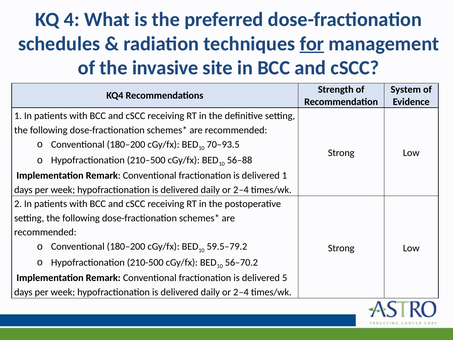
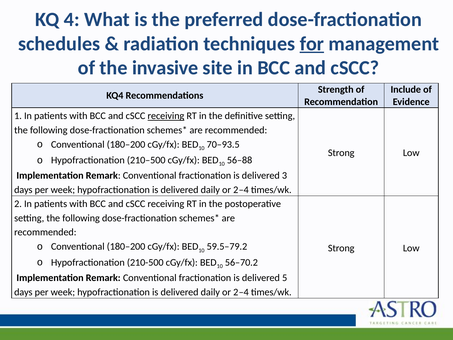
System: System -> Include (406, 89)
receiving underline: none -> present (166, 116)
delivered 1: 1 -> 3 (285, 176)
